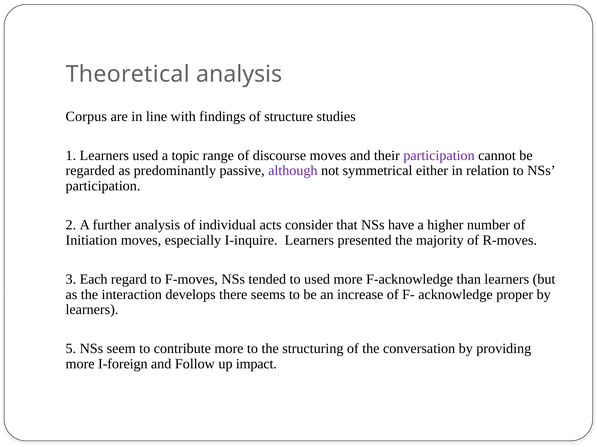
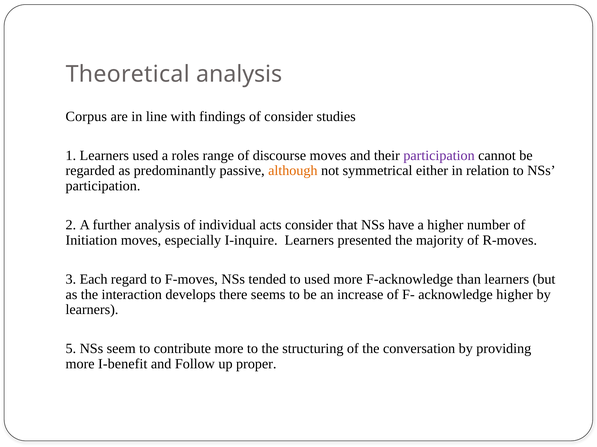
of structure: structure -> consider (289, 117)
topic: topic -> roles (185, 156)
although colour: purple -> orange (293, 171)
acknowledge proper: proper -> higher (515, 295)
I-foreign: I-foreign -> I-benefit (123, 364)
impact: impact -> proper (256, 364)
